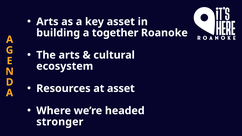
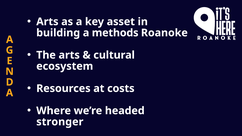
together: together -> methods (115, 33)
at asset: asset -> costs (121, 89)
